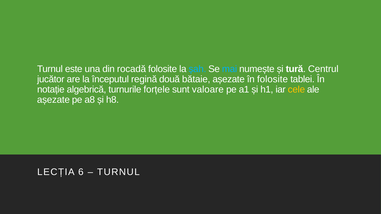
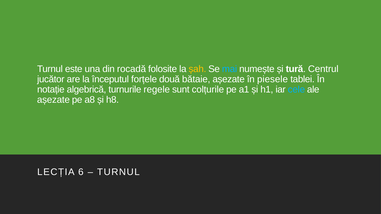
șah colour: light blue -> yellow (197, 69)
regină: regină -> forțele (144, 79)
în folosite: folosite -> piesele (272, 79)
forțele: forțele -> regele (157, 90)
valoare: valoare -> colțurile (208, 90)
cele colour: yellow -> light blue (296, 90)
